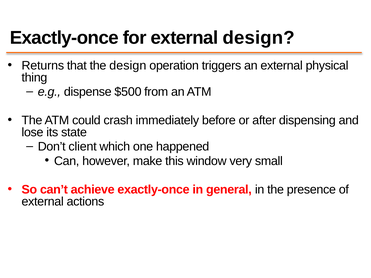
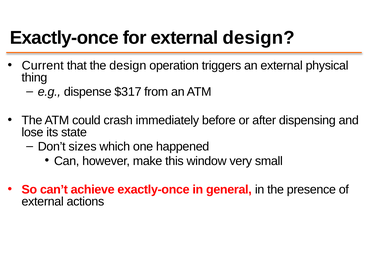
Returns: Returns -> Current (43, 66)
$500: $500 -> $317 (128, 92)
client: client -> sizes (83, 147)
